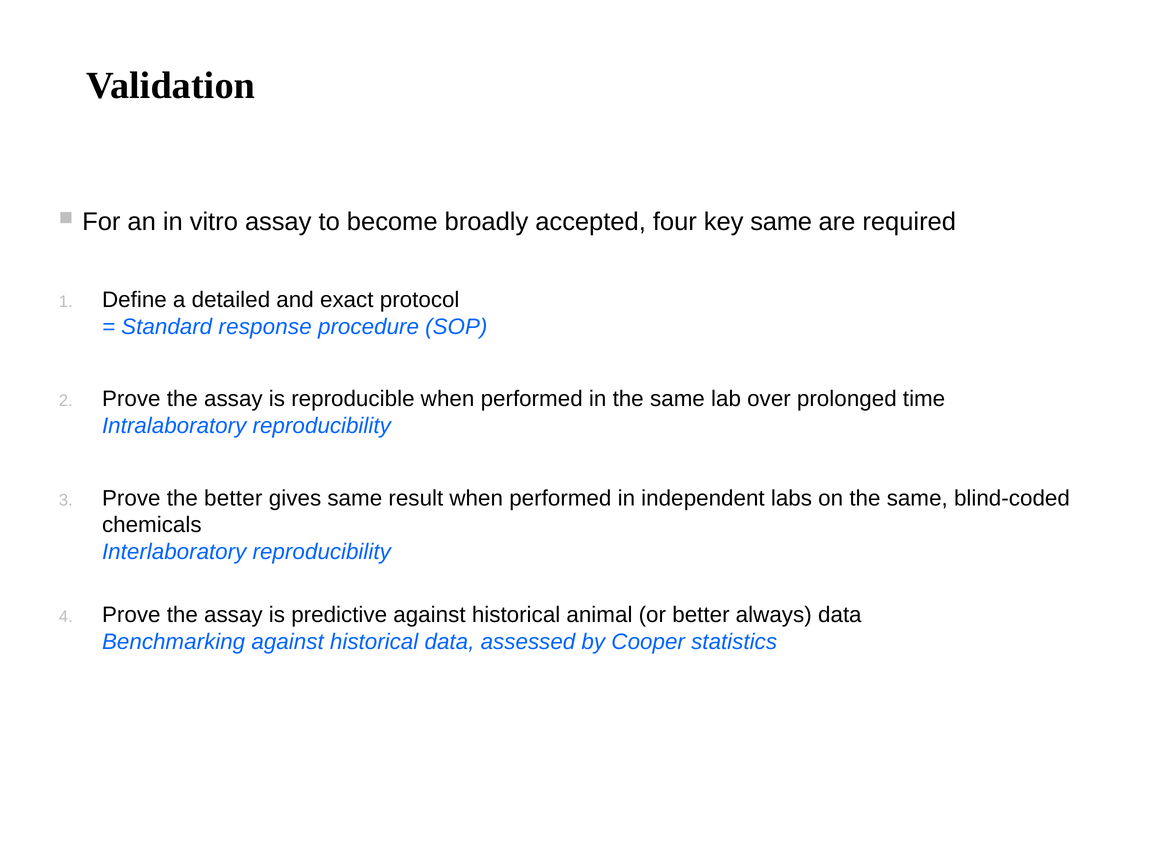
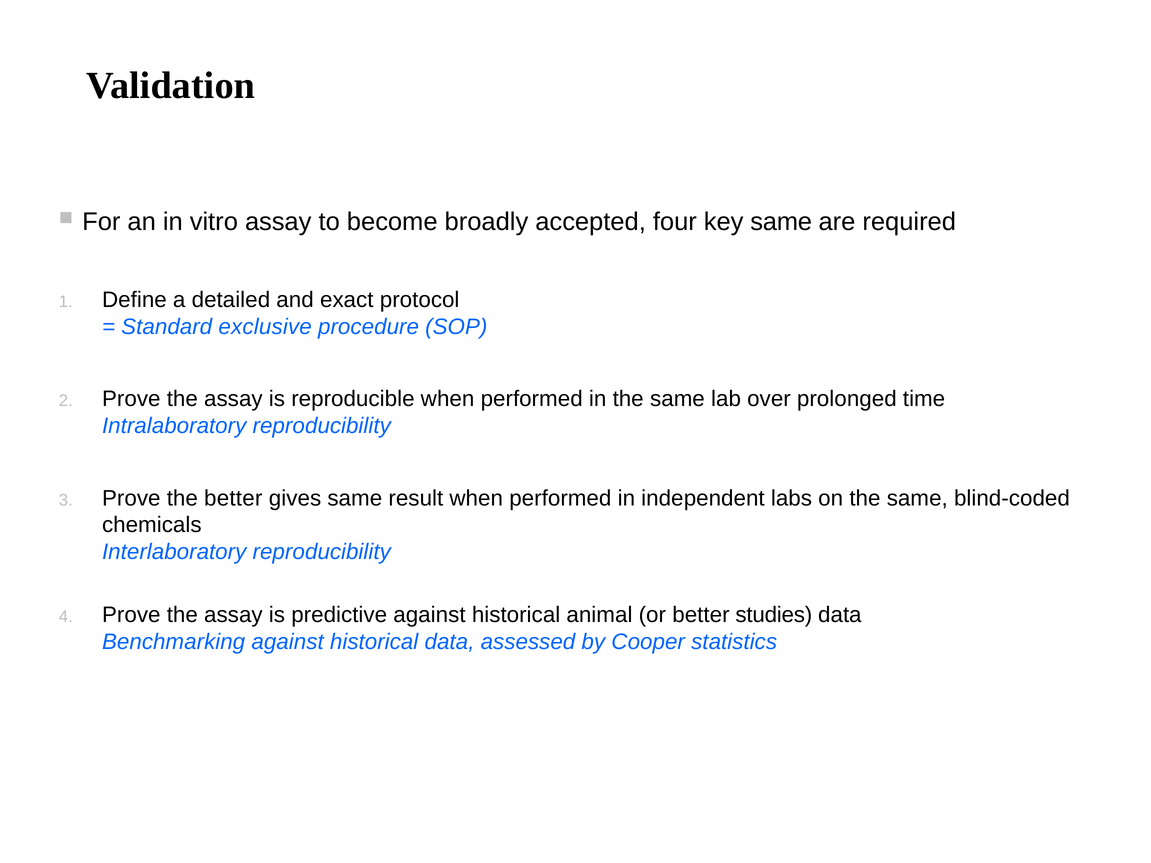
response: response -> exclusive (265, 327)
always: always -> studies (774, 615)
